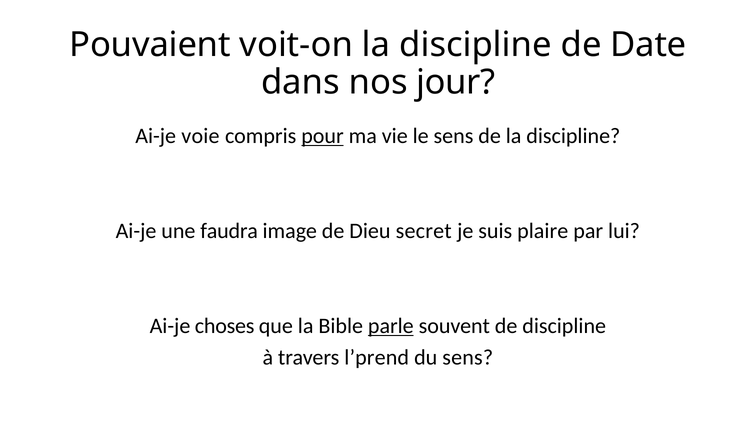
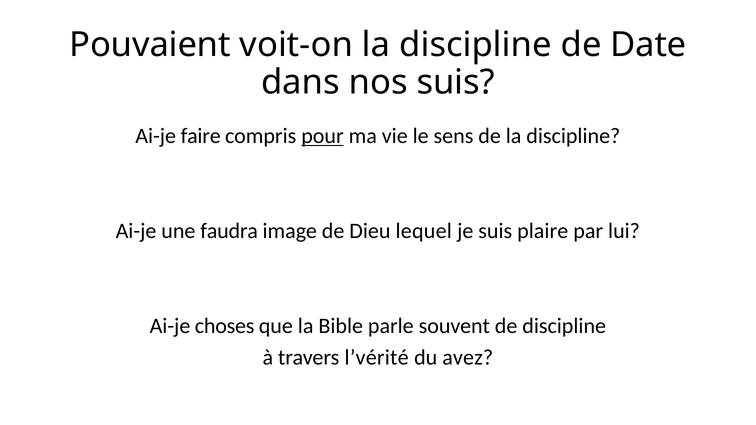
nos jour: jour -> suis (456, 82)
voie: voie -> faire (201, 136)
secret: secret -> lequel (424, 231)
parle underline: present -> none (391, 326)
l’prend: l’prend -> l’vérité (377, 358)
du sens: sens -> avez (468, 358)
